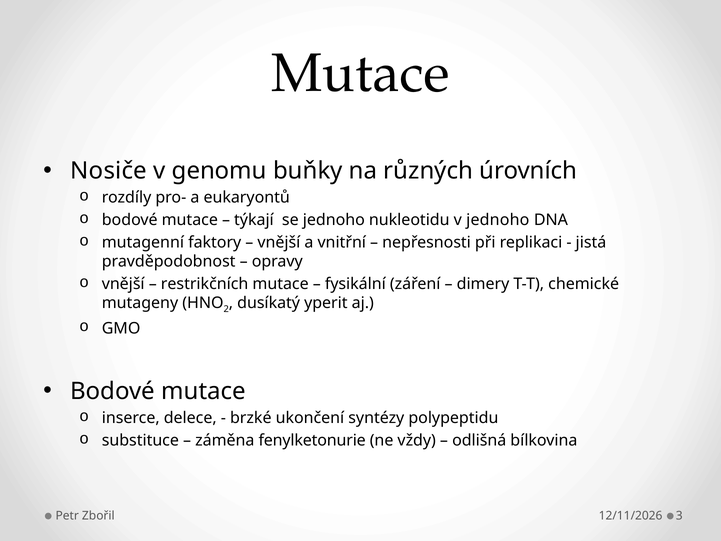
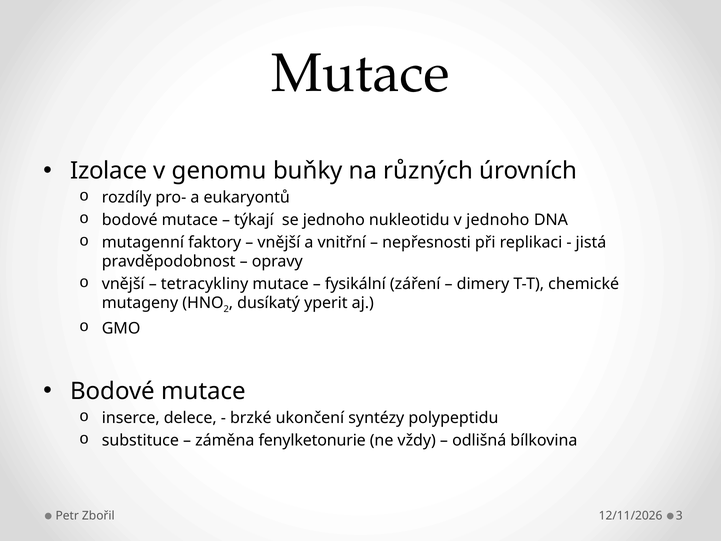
Nosiče: Nosiče -> Izolace (109, 171)
restrikčních: restrikčních -> tetracykliny (205, 284)
